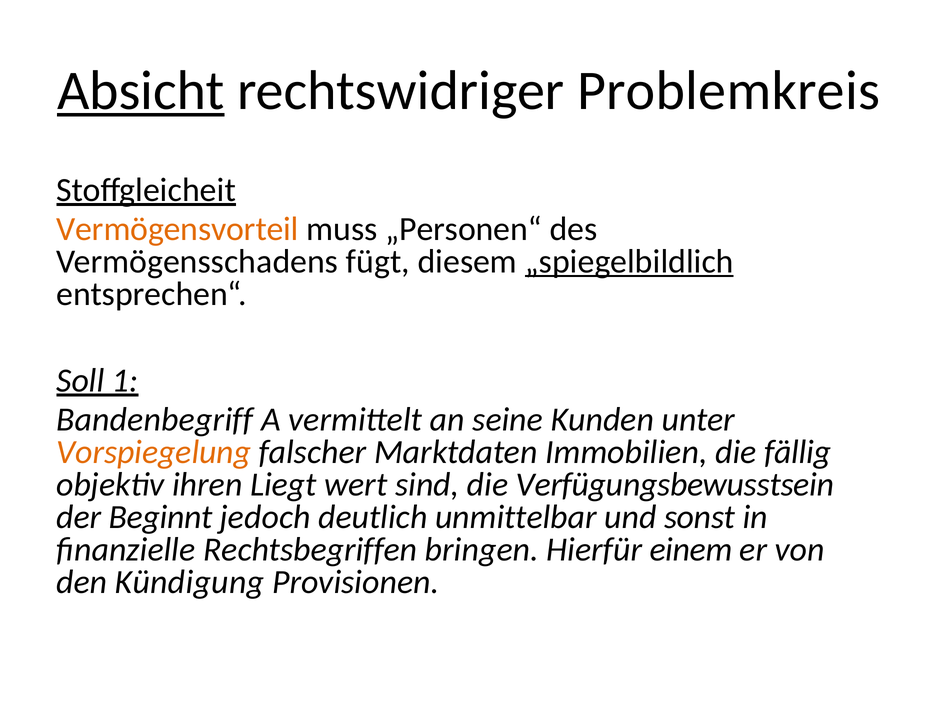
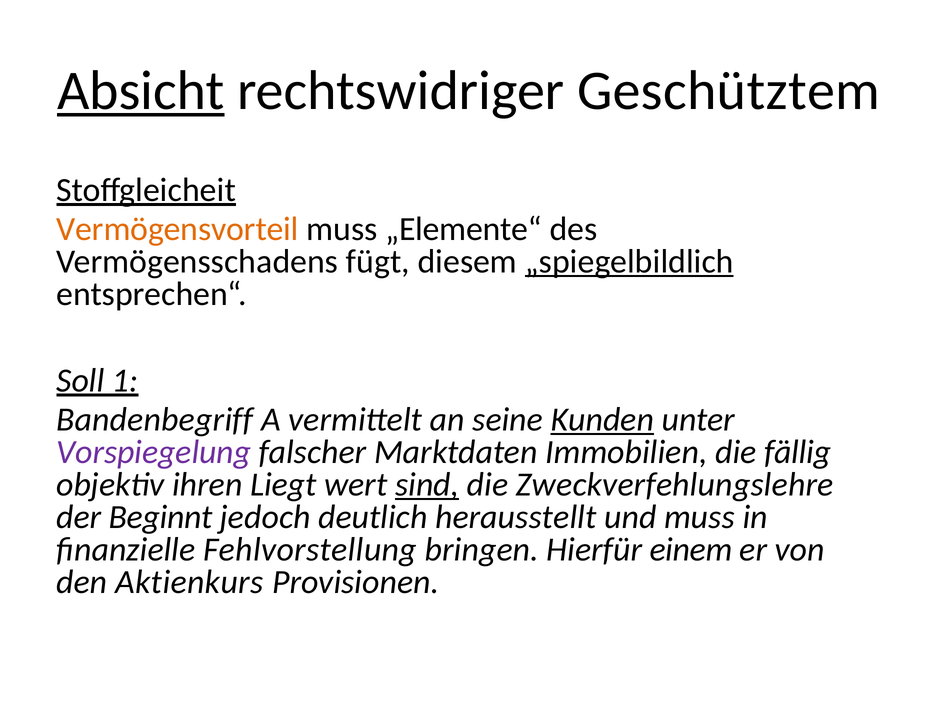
Problemkreis: Problemkreis -> Geschütztem (729, 91)
„Personen“: „Personen“ -> „Elemente“ (464, 229)
Kunden underline: none -> present (602, 420)
Vorspiegelung colour: orange -> purple (154, 452)
sind underline: none -> present (427, 485)
Verfügungsbewusstsein: Verfügungsbewusstsein -> Zweckverfehlungslehre (675, 485)
unmittelbar: unmittelbar -> herausstellt (516, 517)
und sonst: sonst -> muss (699, 517)
Rechtsbegriffen: Rechtsbegriffen -> Fehlvorstellung (310, 550)
Kündigung: Kündigung -> Aktienkurs (189, 582)
